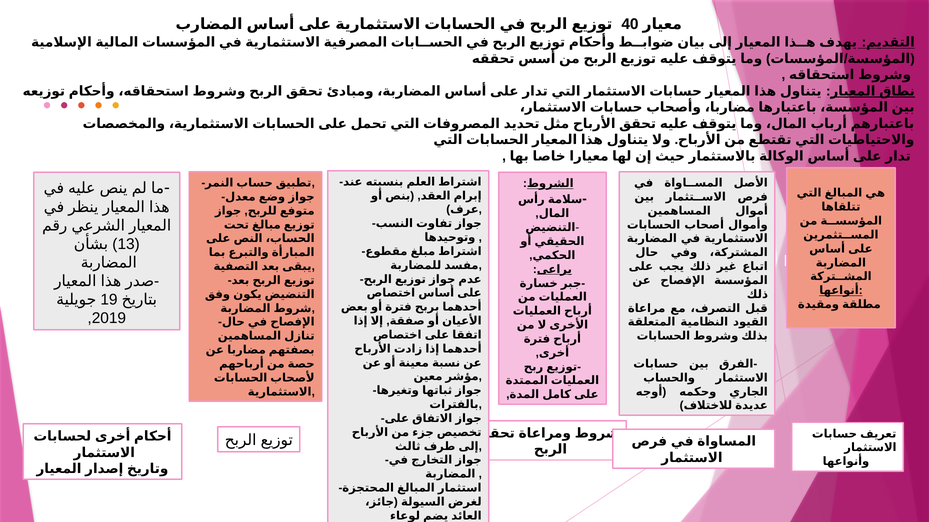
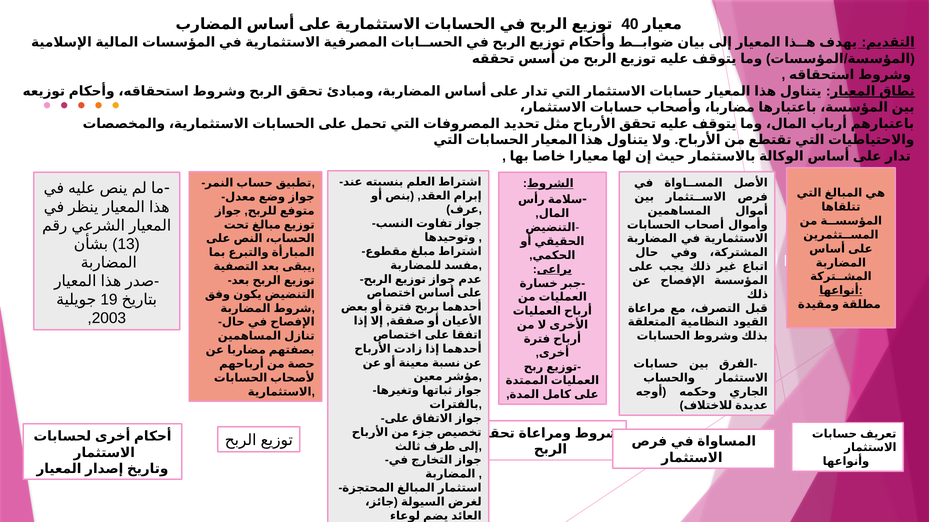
2019: 2019 -> 2003 (109, 319)
